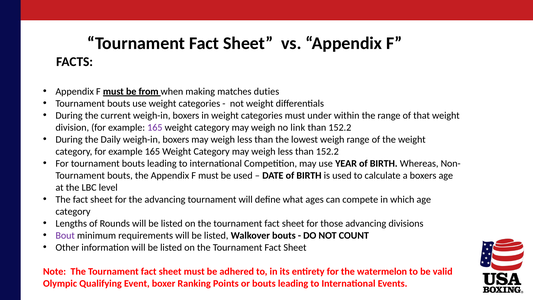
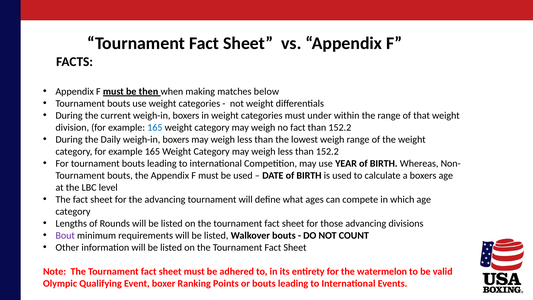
from: from -> then (148, 92)
duties: duties -> below (266, 92)
165 colour: purple -> blue (155, 127)
no link: link -> fact (298, 127)
